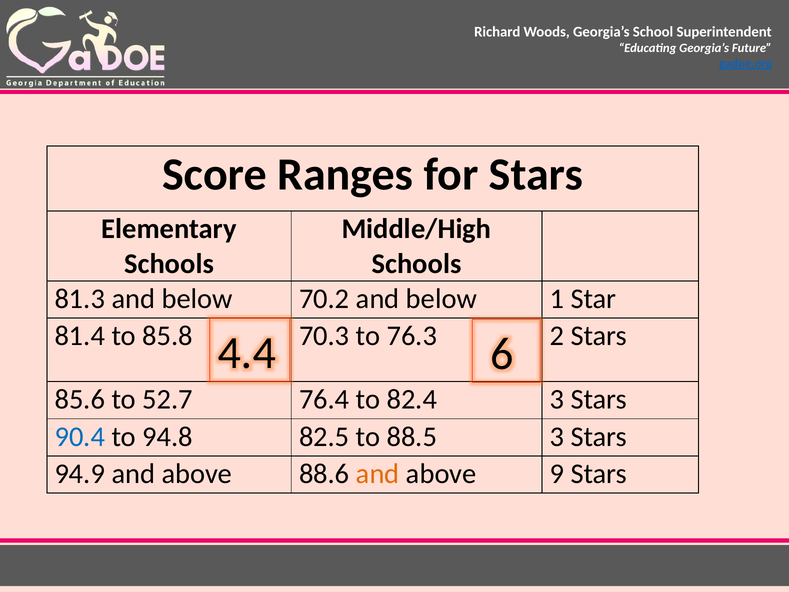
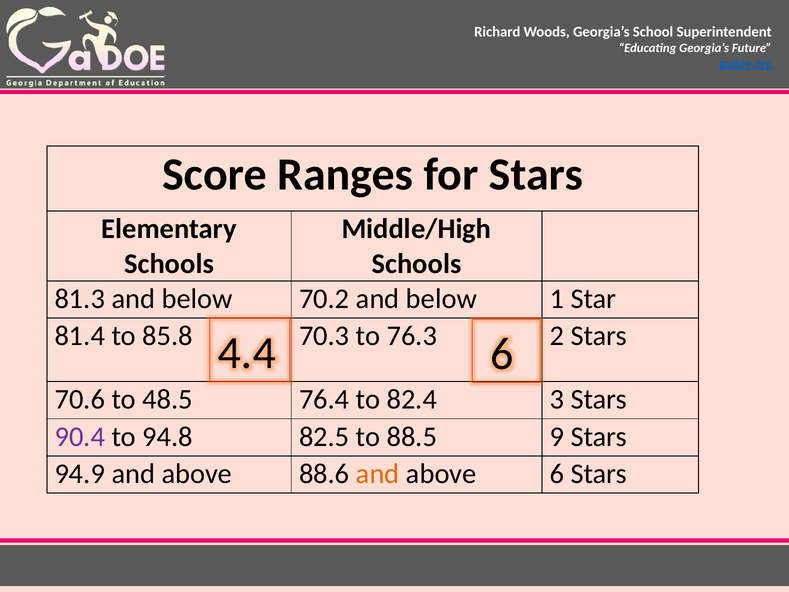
85.6: 85.6 -> 70.6 (80, 399)
52.7: 52.7 -> 48.5 (167, 399)
90.4 colour: blue -> purple (80, 436)
88.5 3: 3 -> 9 (557, 436)
above 9: 9 -> 6 (557, 474)
